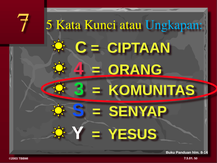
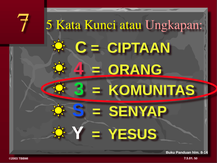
Ungkapan colour: light blue -> pink (174, 25)
